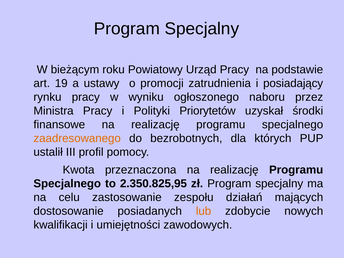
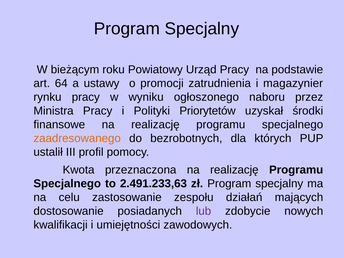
19: 19 -> 64 (61, 83)
posiadający: posiadający -> magazynier (293, 83)
2.350.825,95: 2.350.825,95 -> 2.491.233,63 (153, 184)
lub colour: orange -> purple (204, 211)
